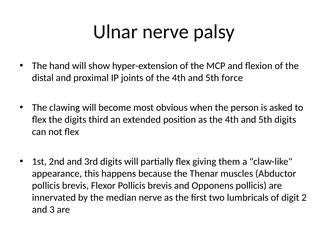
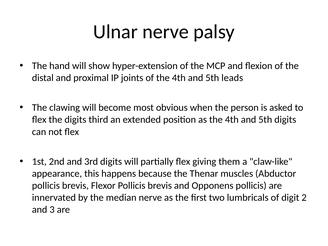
force: force -> leads (232, 78)
